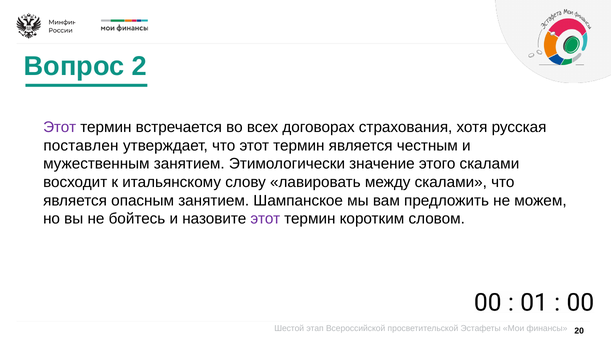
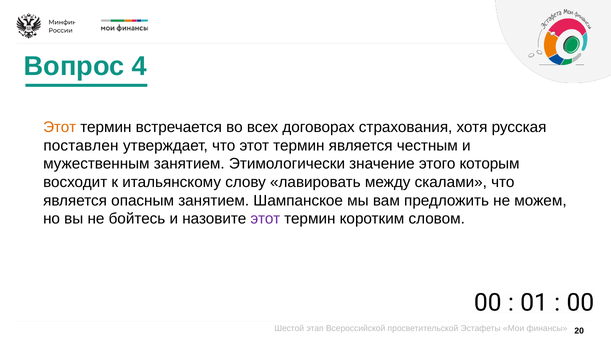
2: 2 -> 4 (139, 66)
Этот colour: purple -> orange (60, 127)
этого скалами: скалами -> которым (490, 164)
